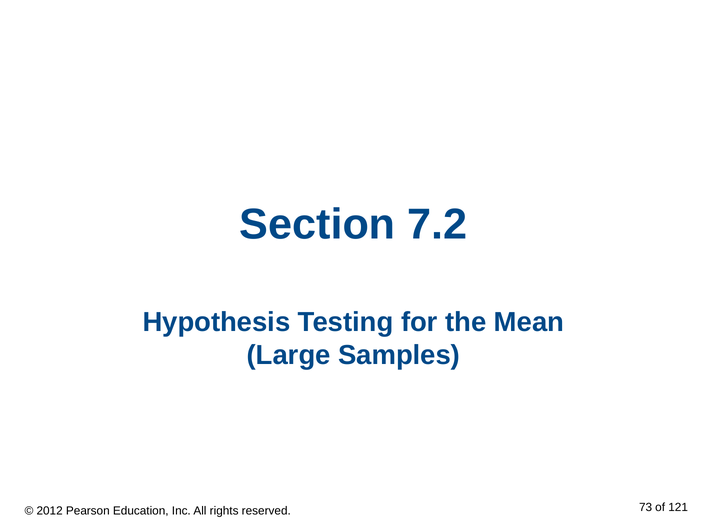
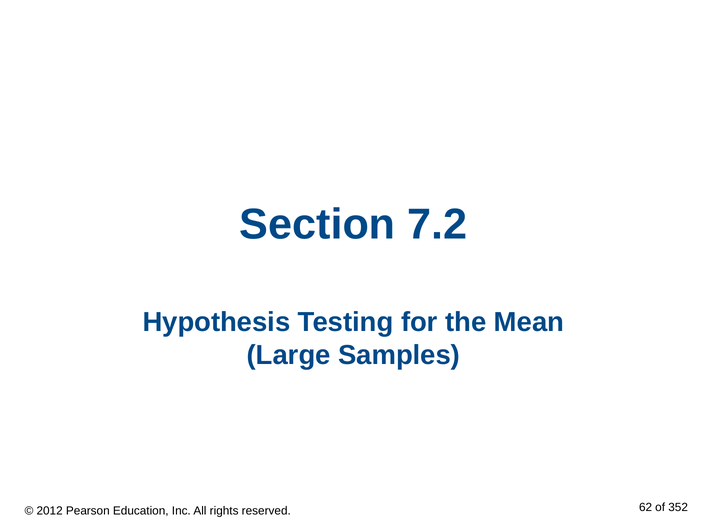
73: 73 -> 62 (646, 507)
121: 121 -> 352 (678, 507)
